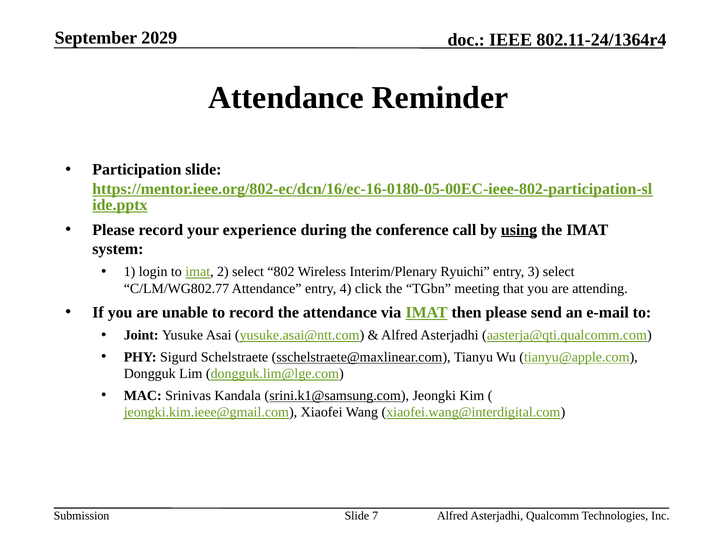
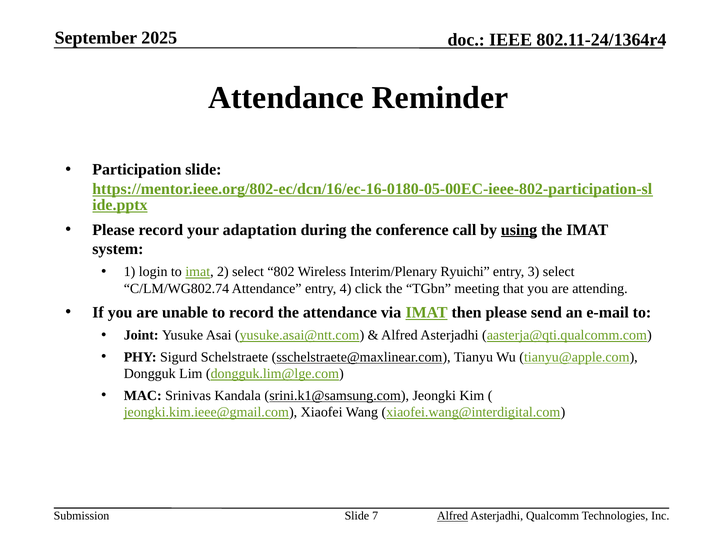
2029: 2029 -> 2025 (159, 38)
experience: experience -> adaptation (260, 230)
C/LM/WG802.77: C/LM/WG802.77 -> C/LM/WG802.74 (176, 288)
Alfred underline: none -> present (453, 516)
